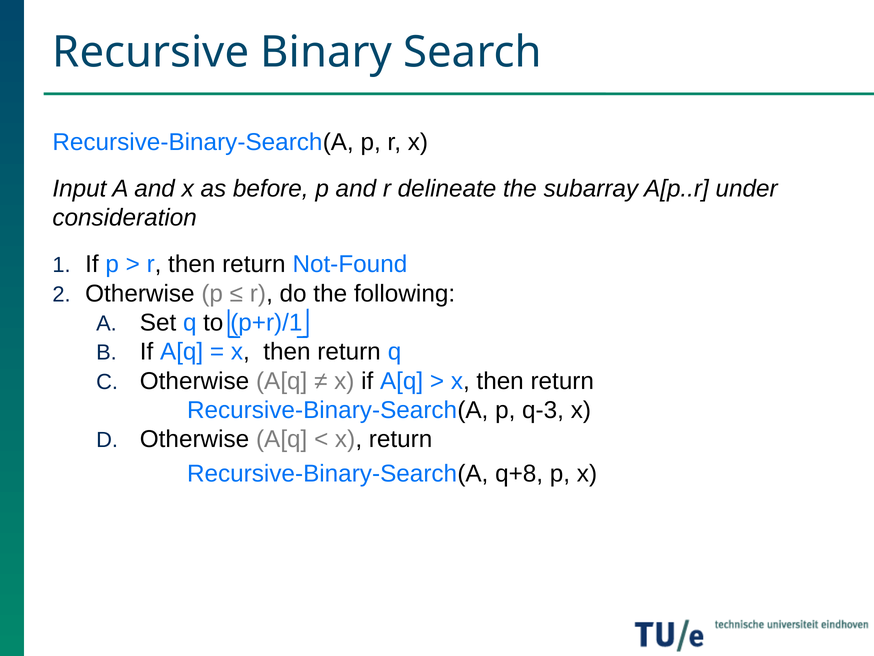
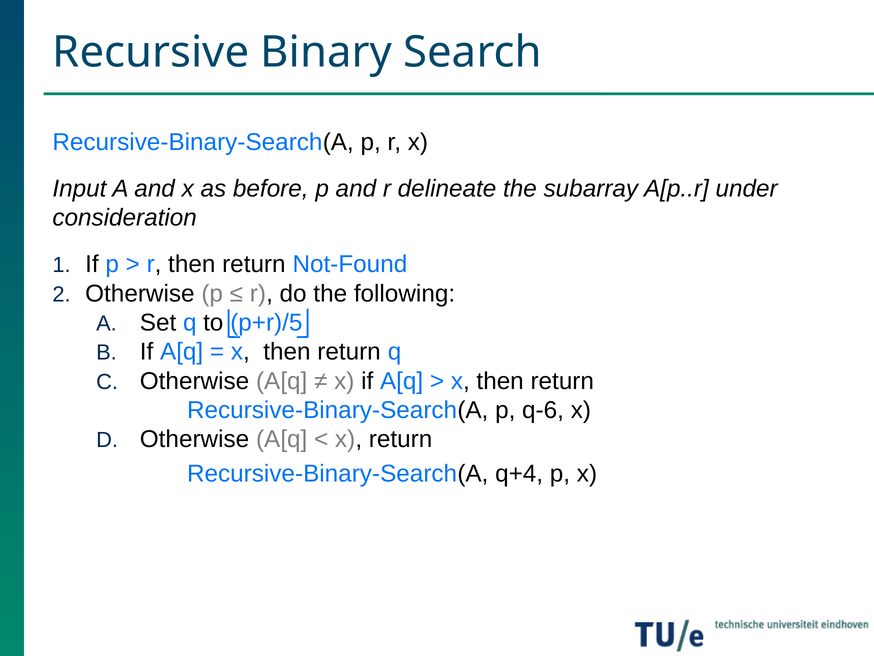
p+r)/1: p+r)/1 -> p+r)/5 (266, 323)
q-3: q-3 -> q-6 (543, 410)
q+8: q+8 -> q+4 (519, 473)
